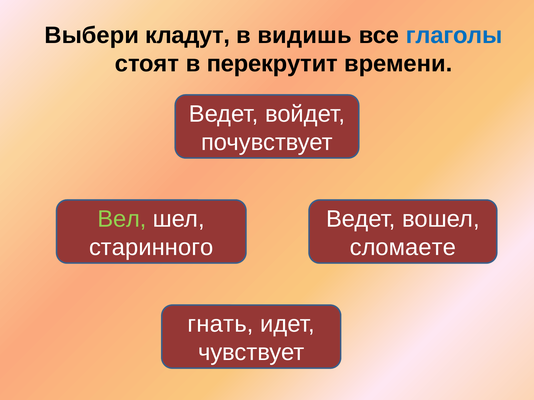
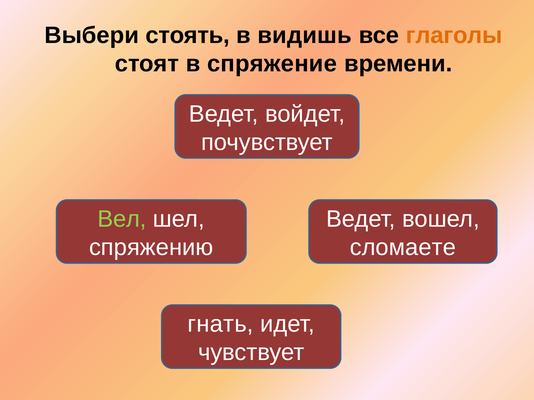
кладут: кладут -> стоять (188, 35)
глаголы colour: blue -> orange (454, 35)
перекрутит: перекрутит -> спряжение (272, 64)
старинного: старинного -> спряжению (151, 248)
